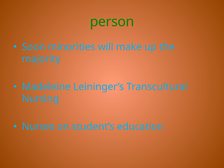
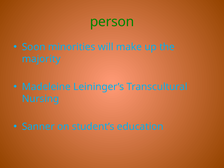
Nurses: Nurses -> Sanner (38, 127)
